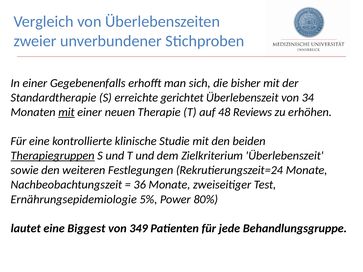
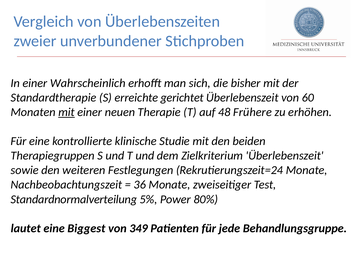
Gegebenenfalls: Gegebenenfalls -> Wahrscheinlich (88, 83)
34: 34 -> 60 (308, 98)
Reviews: Reviews -> Frühere (253, 112)
Therapiegruppen underline: present -> none (53, 156)
Ernährungsepidemiologie: Ernährungsepidemiologie -> Standardnormalverteilung (74, 199)
